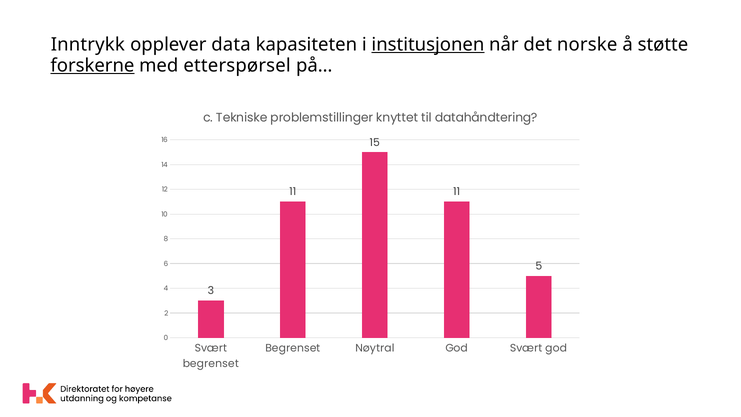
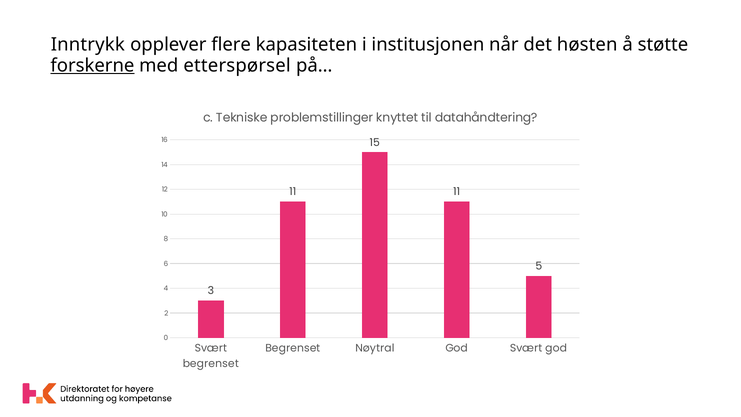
data: data -> flere (231, 44)
institusjonen underline: present -> none (428, 44)
norske: norske -> høsten (587, 44)
